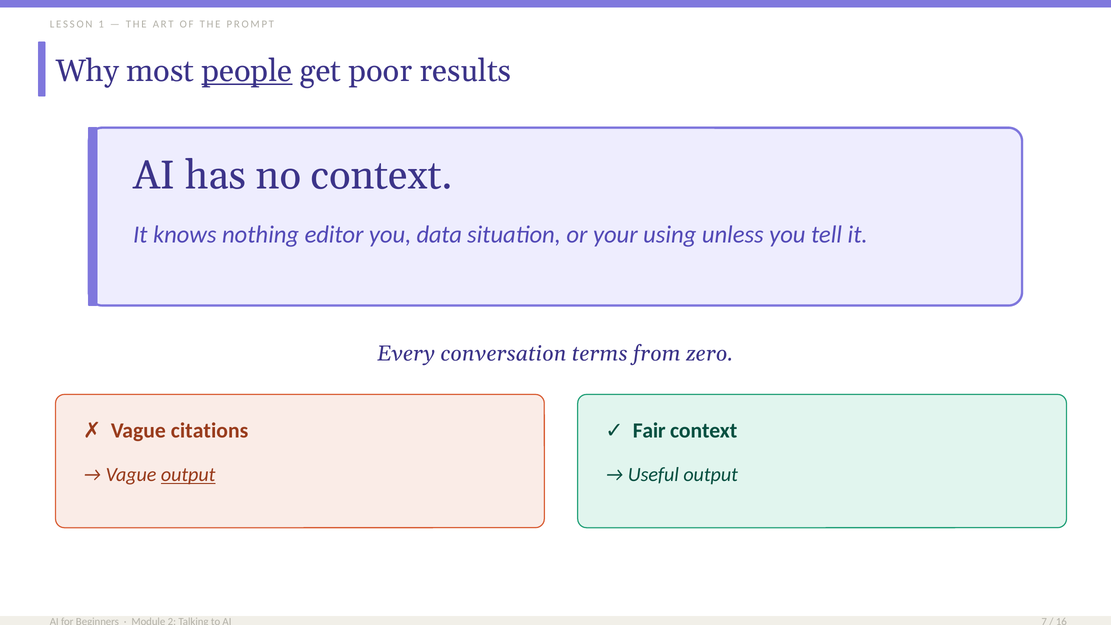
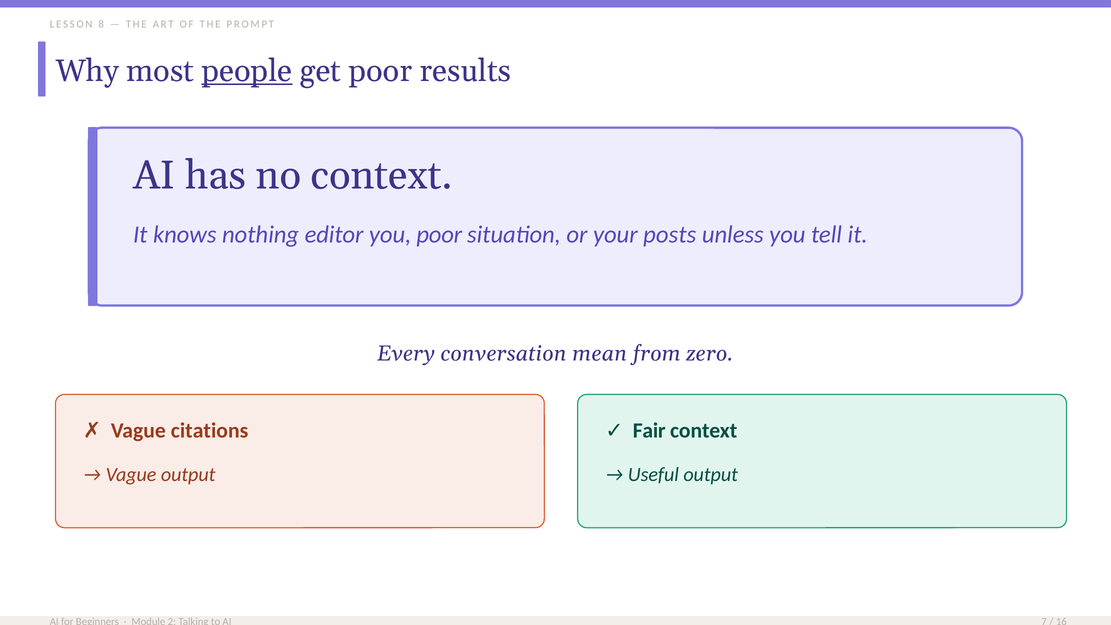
1: 1 -> 8 (101, 24)
you data: data -> poor (439, 234)
using: using -> posts (670, 234)
terms: terms -> mean (600, 354)
output underline: present -> none (188, 475)
